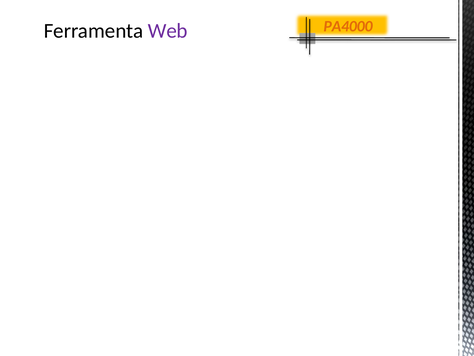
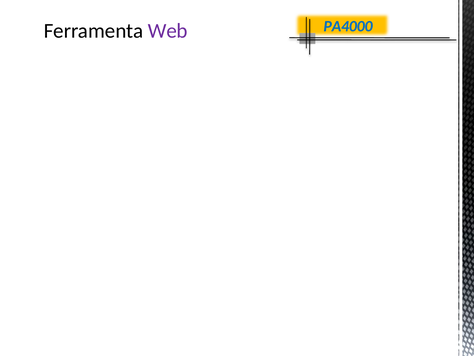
PA4000 colour: orange -> blue (348, 26)
